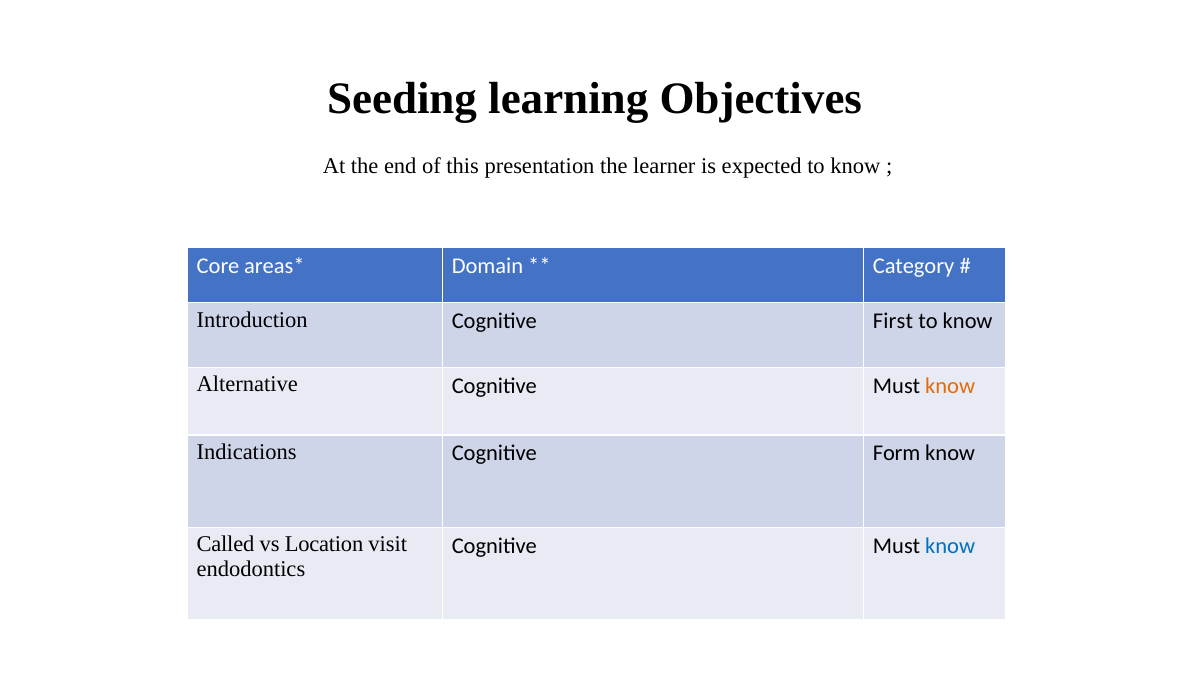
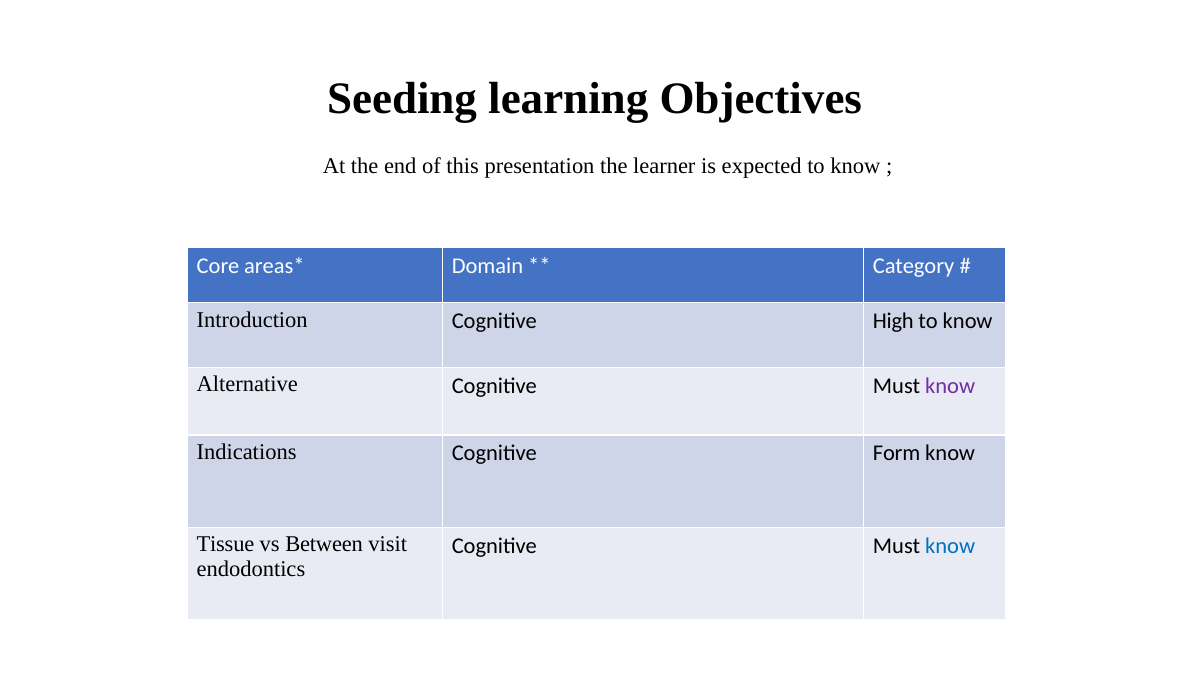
First: First -> High (893, 322)
know colour: orange -> purple (950, 386)
Called: Called -> Tissue (225, 545)
Location: Location -> Between (324, 545)
